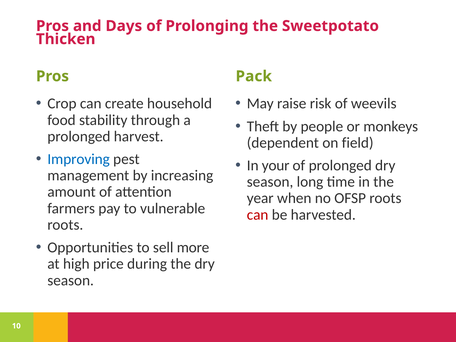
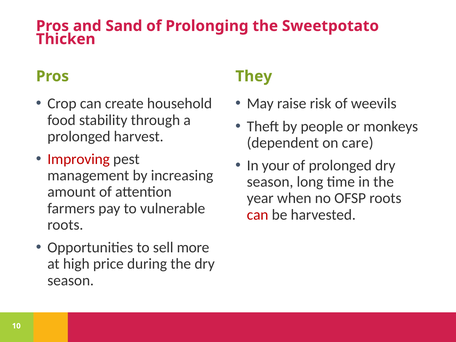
Days: Days -> Sand (124, 26)
Pack: Pack -> They (254, 76)
field: field -> care (358, 143)
Improving colour: blue -> red (79, 159)
